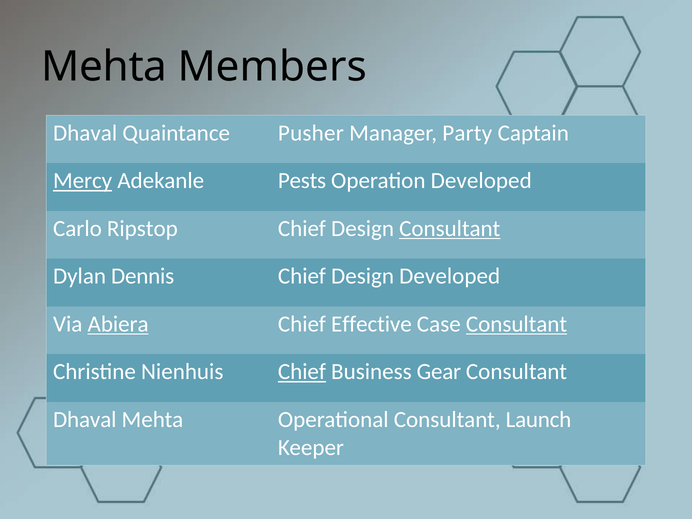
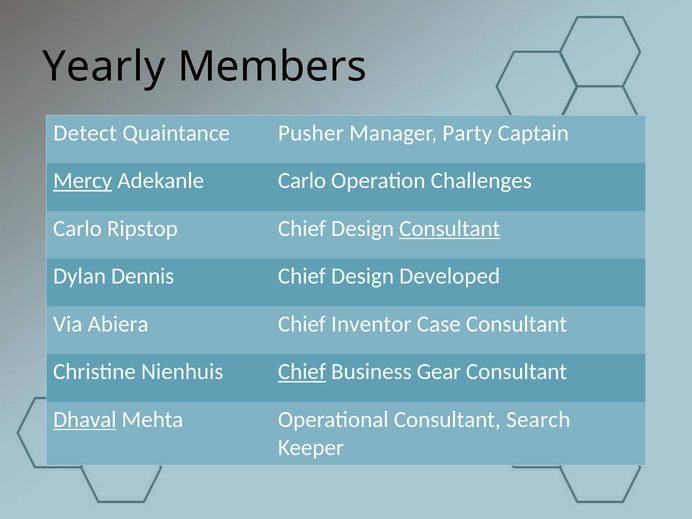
Mehta: Mehta -> Yearly (104, 67)
Dhaval: Dhaval -> Detect (85, 133)
Adekanle Pests: Pests -> Carlo (302, 181)
Operation Developed: Developed -> Challenges (481, 181)
Abiera underline: present -> none (118, 324)
Effective: Effective -> Inventor (371, 324)
Consultant underline: present -> none (517, 324)
Dhaval underline: none -> present (85, 420)
Launch: Launch -> Search (538, 420)
